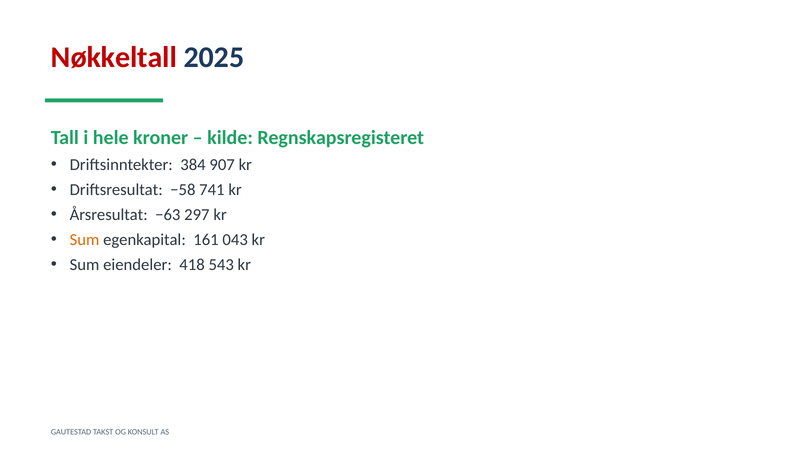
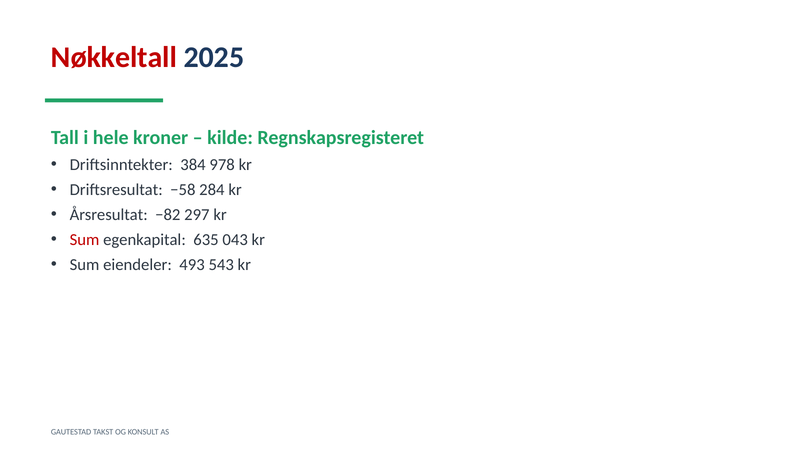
907: 907 -> 978 (222, 165)
741: 741 -> 284 (212, 190)
−63: −63 -> −82 (168, 215)
Sum colour: orange -> red (85, 240)
161: 161 -> 635 (206, 240)
418: 418 -> 493 (192, 265)
